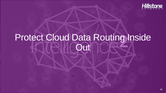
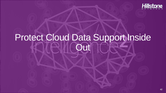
Routing: Routing -> Support (109, 38)
